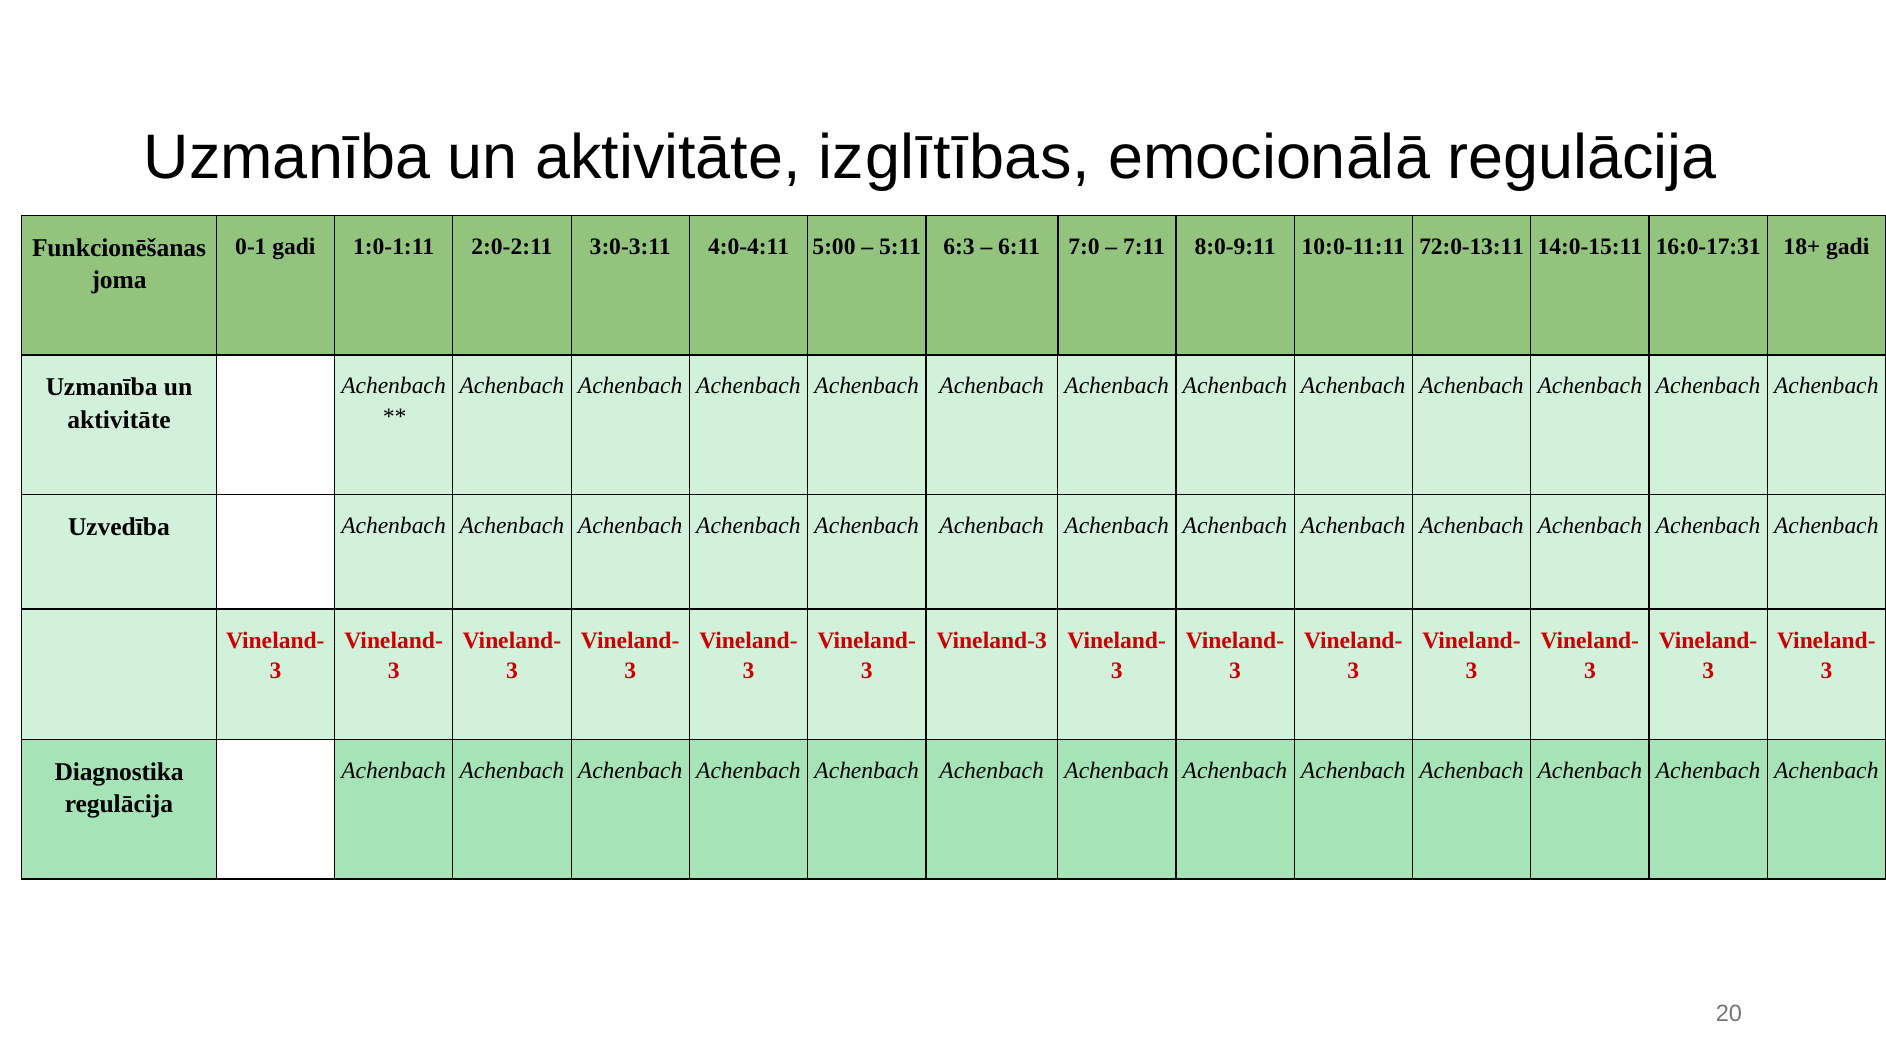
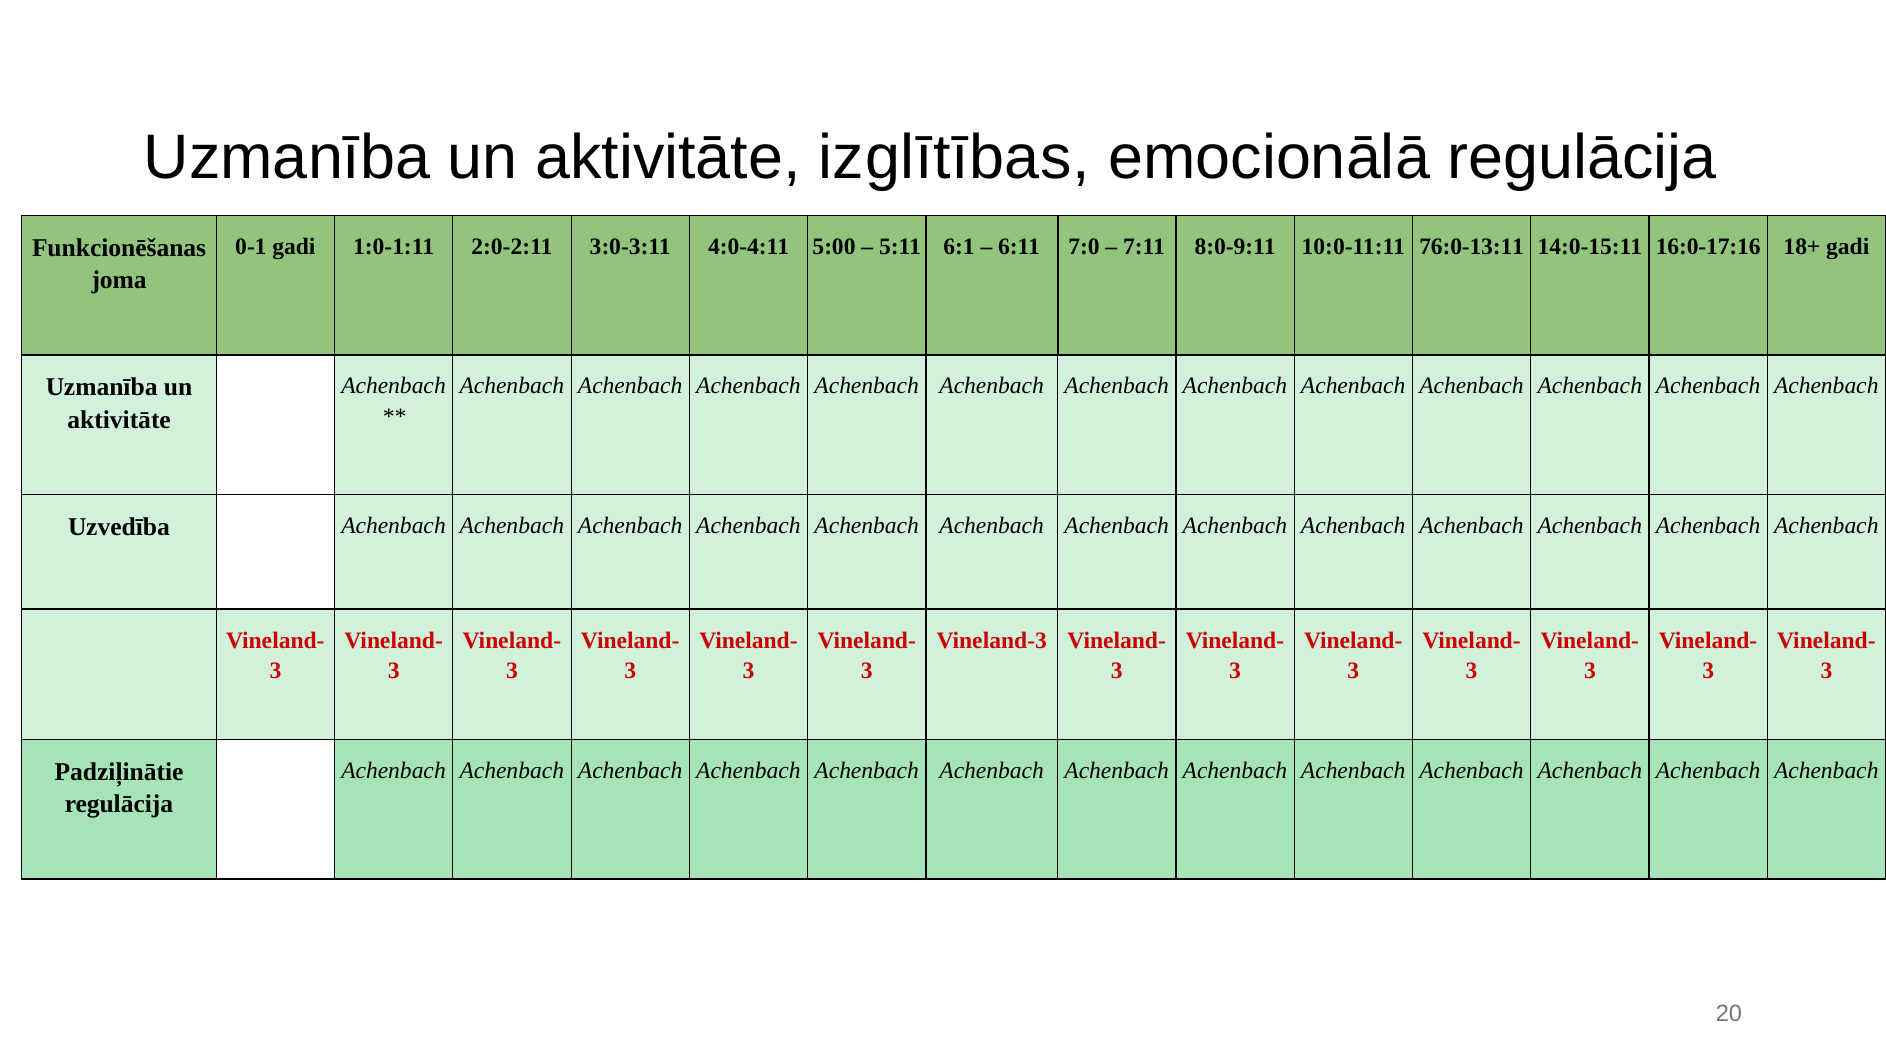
6:3: 6:3 -> 6:1 (959, 247)
72:0-13:11: 72:0-13:11 -> 76:0-13:11 (1472, 247)
16:0-17:31: 16:0-17:31 -> 16:0-17:16 (1708, 247)
Diagnostika: Diagnostika -> Padziļinātie (119, 772)
